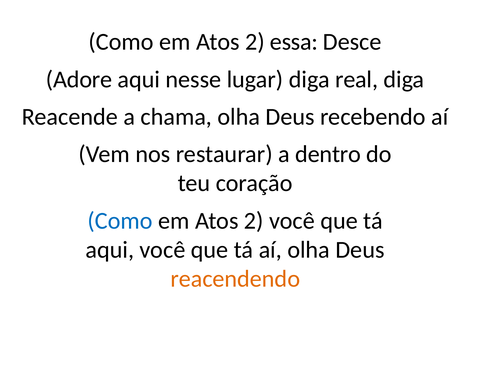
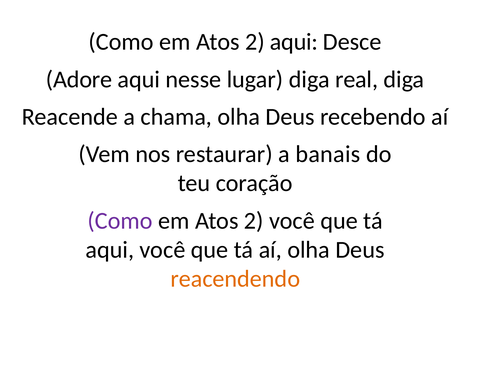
2 essa: essa -> aqui (294, 42)
dentro: dentro -> banais (328, 154)
Como colour: blue -> purple (120, 220)
